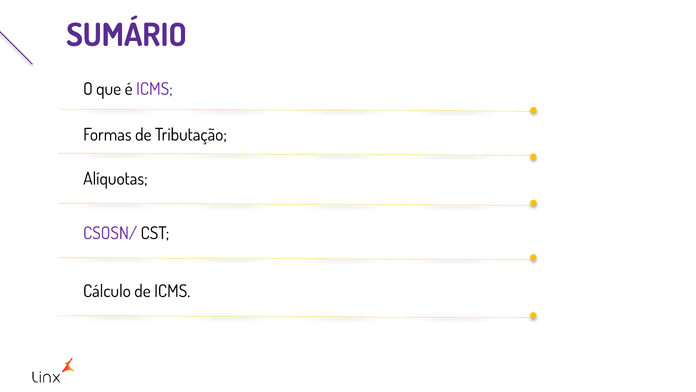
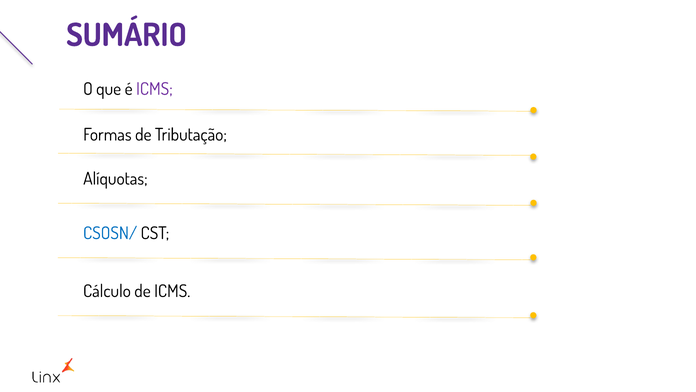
CSOSN/ colour: purple -> blue (110, 233)
